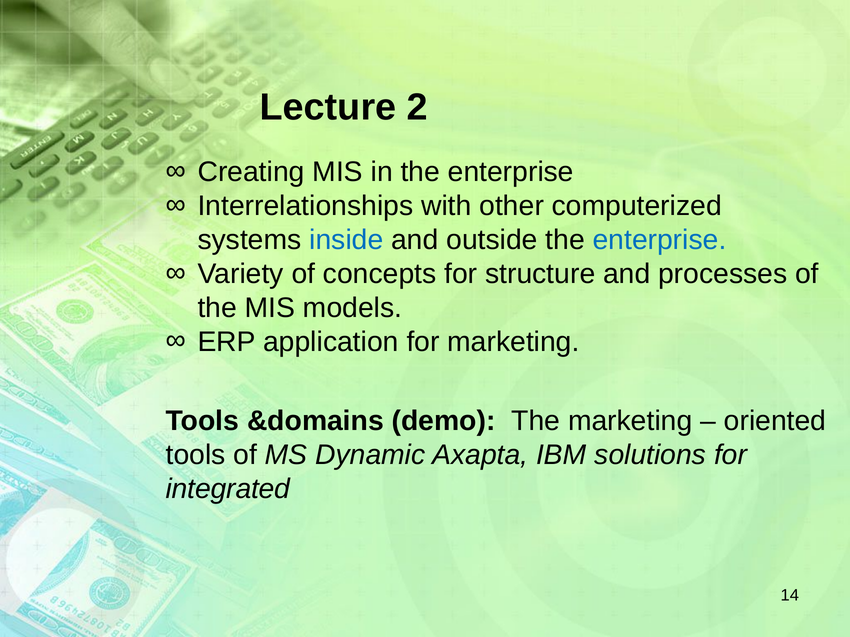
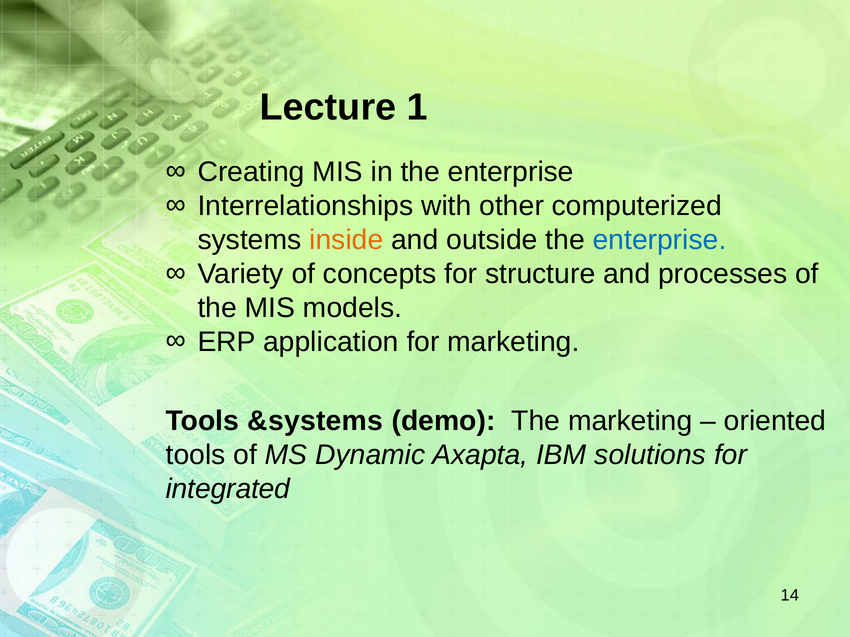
2: 2 -> 1 (417, 107)
inside colour: blue -> orange (346, 240)
&domains: &domains -> &systems (315, 421)
